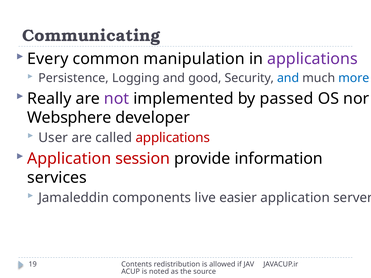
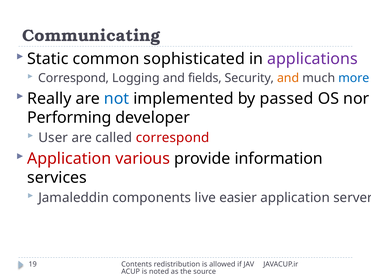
Every: Every -> Static (48, 59)
manipulation: manipulation -> sophisticated (194, 59)
Persistence: Persistence -> Correspond (74, 78)
good: good -> fields (205, 78)
and colour: blue -> orange (288, 78)
not colour: purple -> blue (117, 99)
Websphere: Websphere -> Performing (69, 118)
called applications: applications -> correspond (173, 138)
session: session -> various (143, 159)
